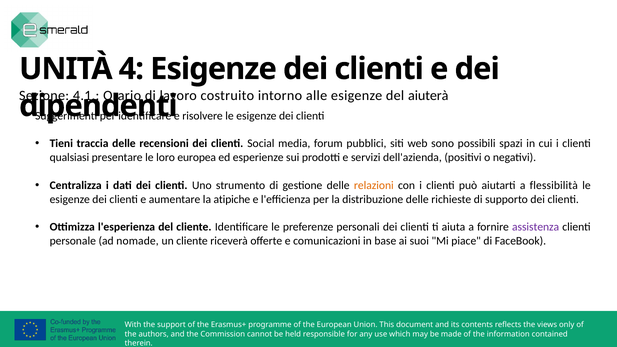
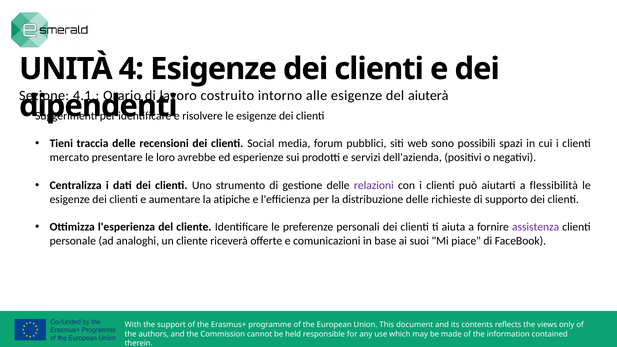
qualsiasi: qualsiasi -> mercato (69, 158)
europea: europea -> avrebbe (197, 158)
relazioni colour: orange -> purple (374, 185)
nomade: nomade -> analoghi (138, 241)
